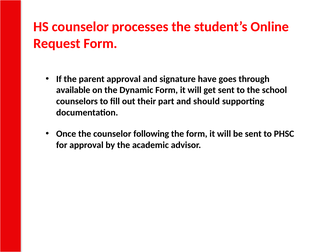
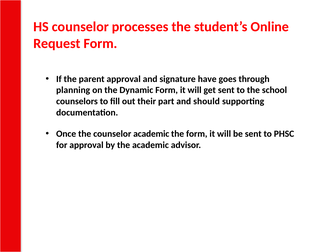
available: available -> planning (73, 90)
counselor following: following -> academic (151, 134)
